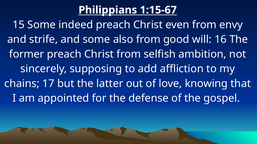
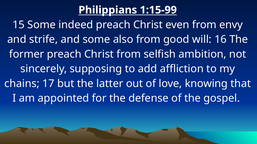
1:15-67: 1:15-67 -> 1:15-99 (158, 10)
